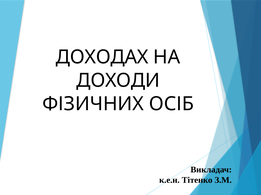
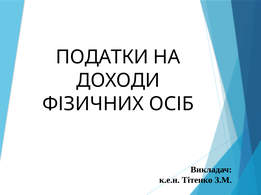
ДОХОДАХ: ДОХОДАХ -> ПОДАТКИ (102, 57)
